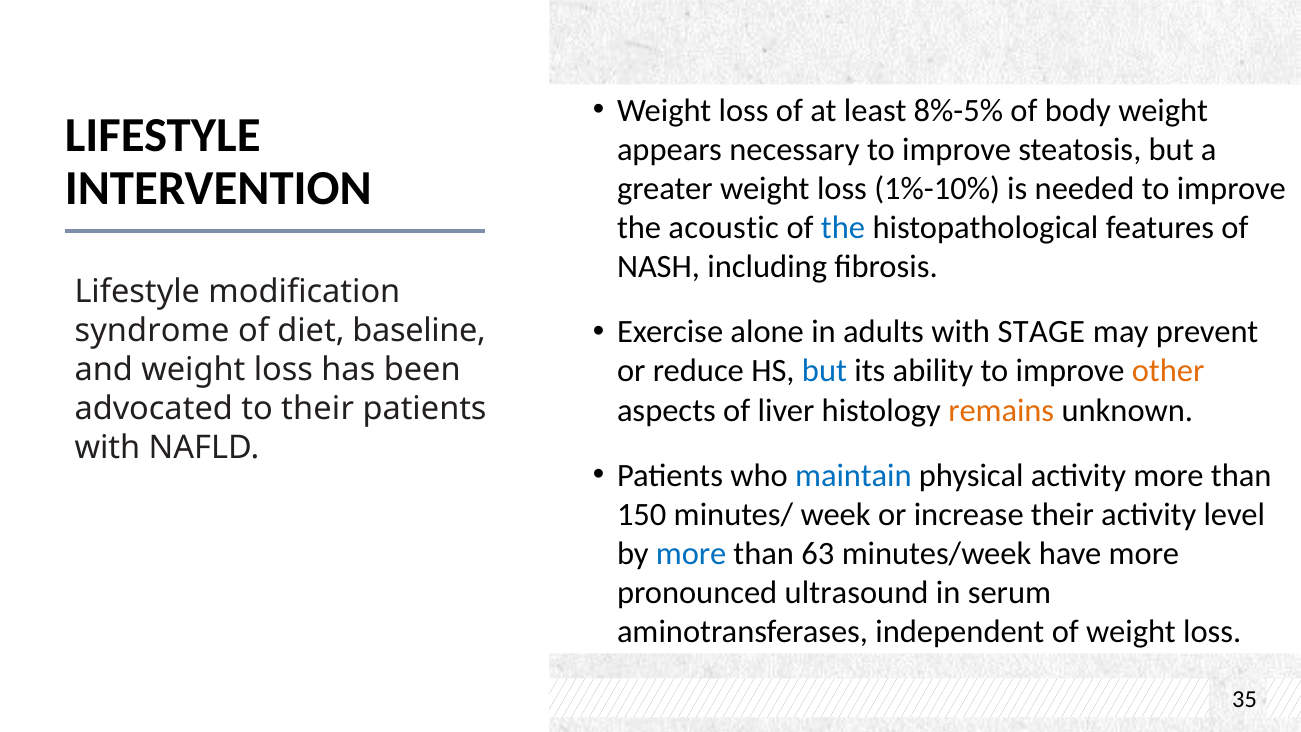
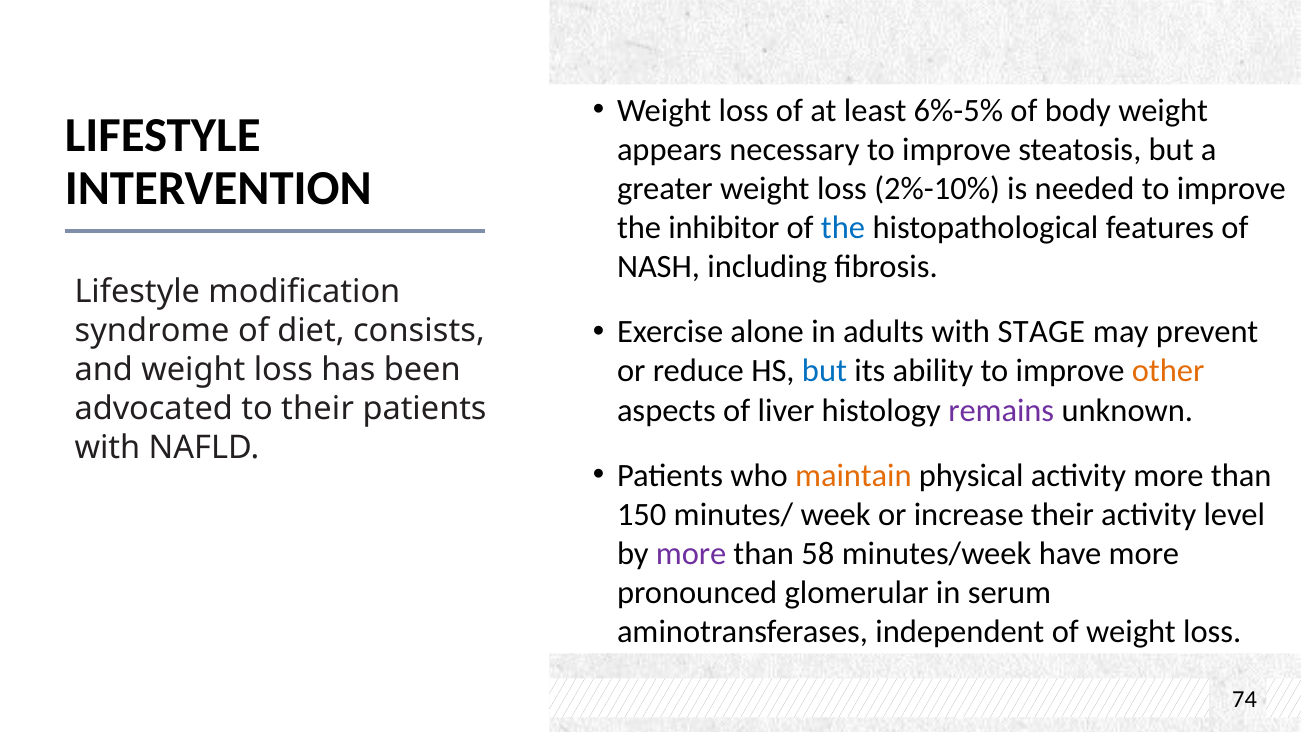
8%-5%: 8%-5% -> 6%-5% (958, 111)
1%-10%: 1%-10% -> 2%-10% (937, 189)
acoustic: acoustic -> inhibitor (724, 228)
baseline: baseline -> consists (419, 330)
remains colour: orange -> purple (1001, 410)
maintain colour: blue -> orange (853, 475)
more colour: blue -> purple (691, 553)
63: 63 -> 58 (818, 553)
ultrasound: ultrasound -> glomerular (857, 592)
35: 35 -> 74 (1245, 699)
